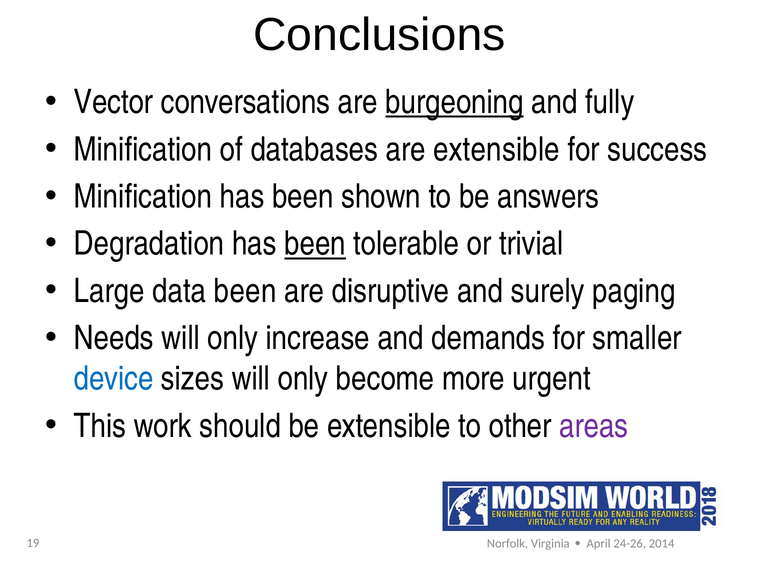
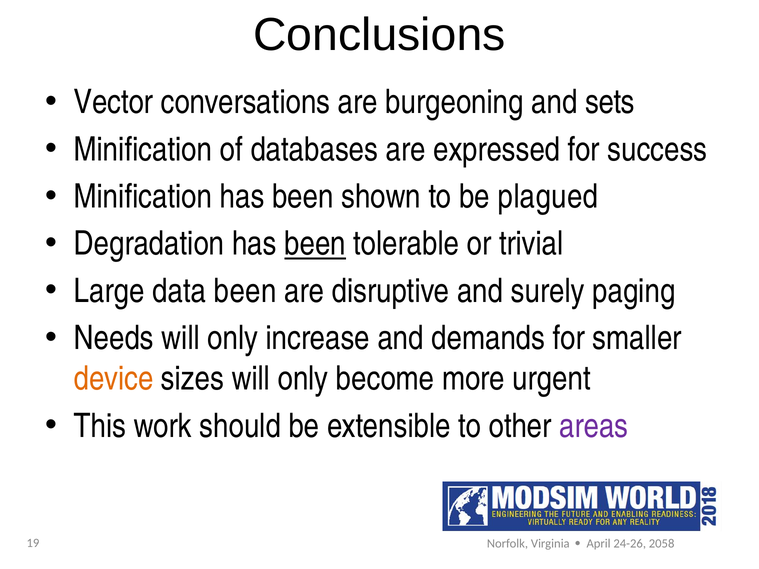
burgeoning underline: present -> none (455, 102)
fully: fully -> sets (610, 102)
are extensible: extensible -> expressed (497, 149)
answers: answers -> plagued (548, 197)
device colour: blue -> orange (114, 379)
2014: 2014 -> 2058 (662, 544)
